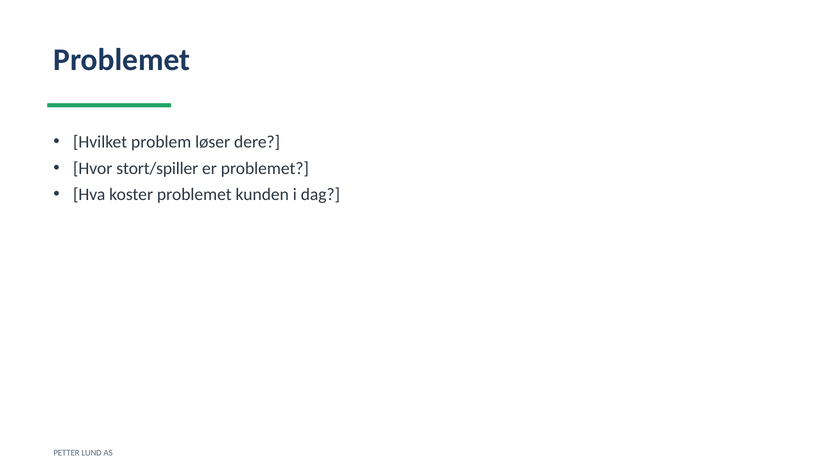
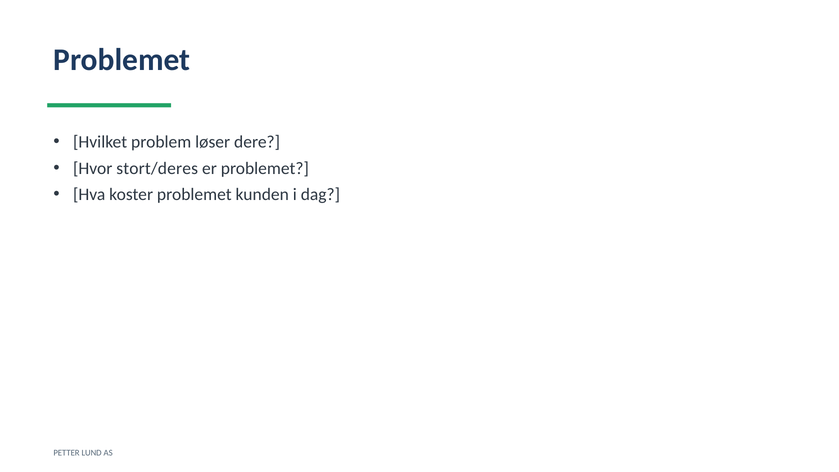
stort/spiller: stort/spiller -> stort/deres (157, 168)
